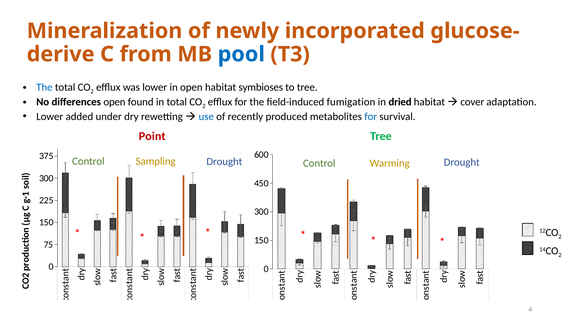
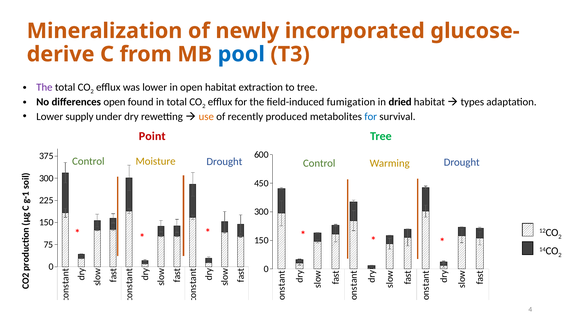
The colour: blue -> purple (44, 87)
symbioses: symbioses -> extraction (261, 87)
cover: cover -> types (472, 102)
added: added -> supply (79, 117)
use colour: blue -> orange (206, 117)
Sampling: Sampling -> Moisture (156, 161)
